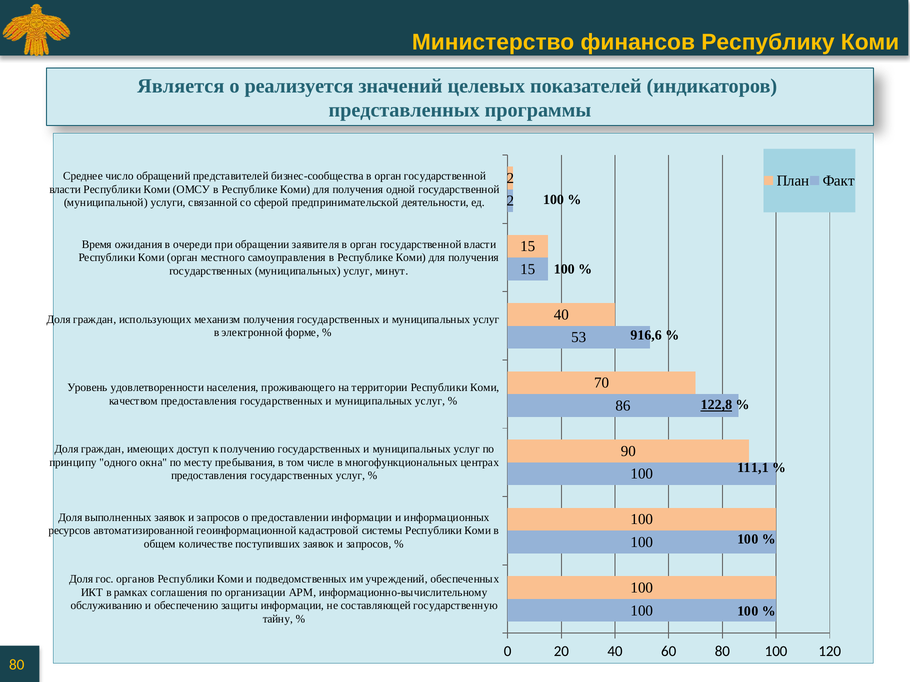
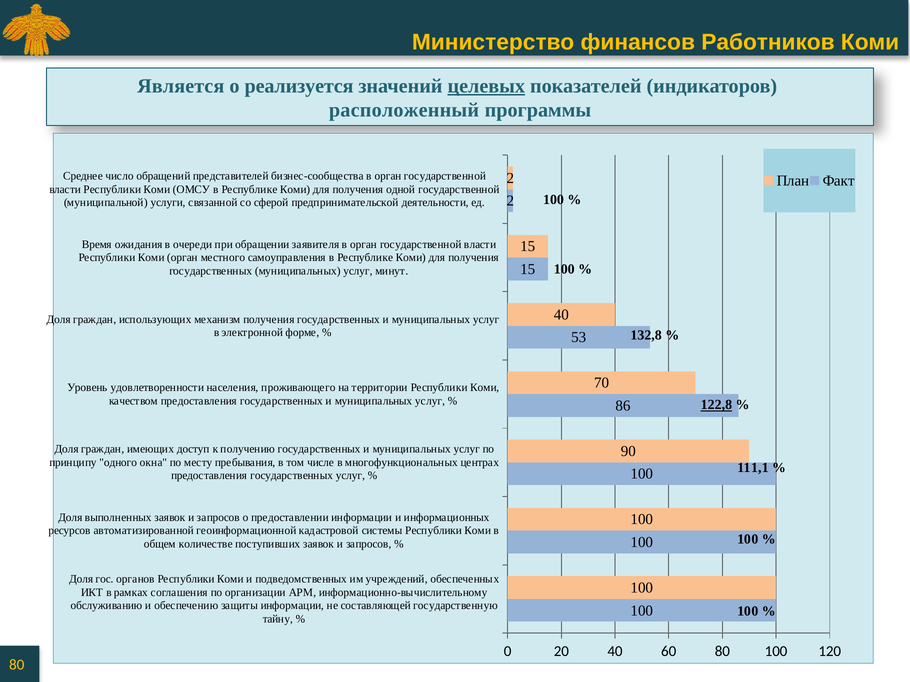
Республику: Республику -> Работников (768, 42)
целевых underline: none -> present (486, 86)
представленных: представленных -> расположенный (404, 110)
916,6: 916,6 -> 132,8 (646, 336)
